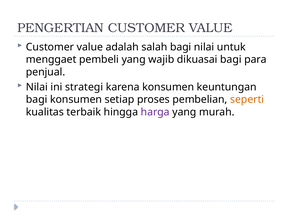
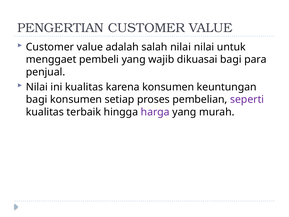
salah bagi: bagi -> nilai (181, 47)
ini strategi: strategi -> kualitas (84, 87)
seperti colour: orange -> purple (247, 99)
